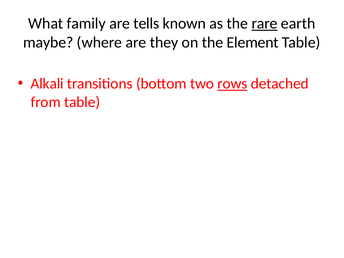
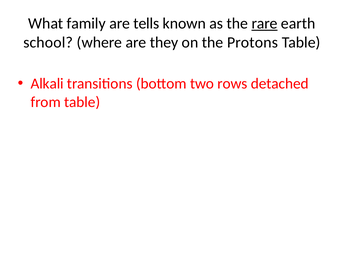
maybe: maybe -> school (48, 42)
Element: Element -> Protons (253, 42)
rows underline: present -> none (232, 84)
